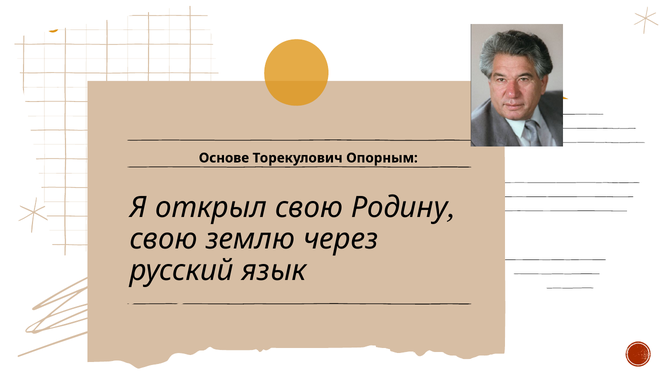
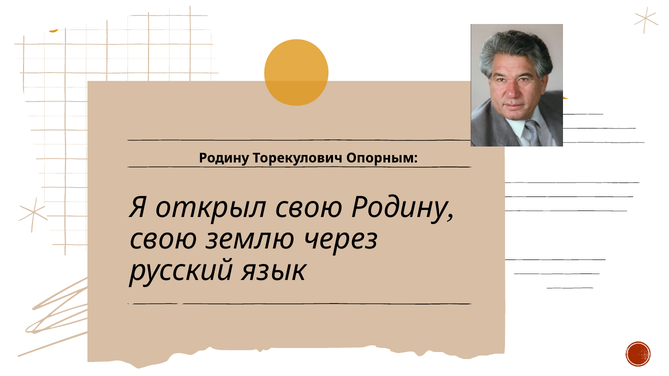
Основе: Основе -> Родину (224, 158)
